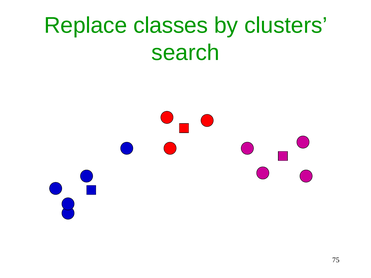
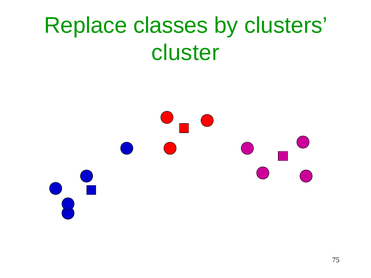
search: search -> cluster (185, 53)
